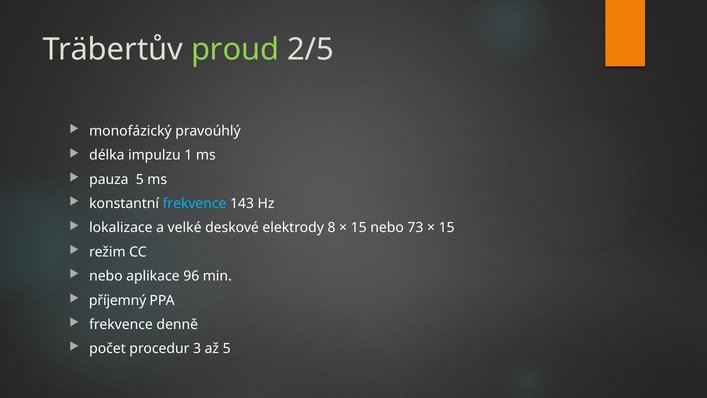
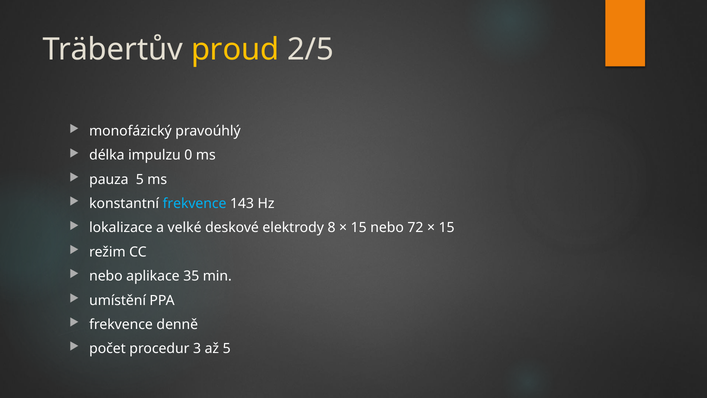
proud colour: light green -> yellow (235, 50)
1: 1 -> 0 (188, 155)
73: 73 -> 72 (415, 228)
96: 96 -> 35 (191, 276)
příjemný: příjemný -> umístění (118, 300)
